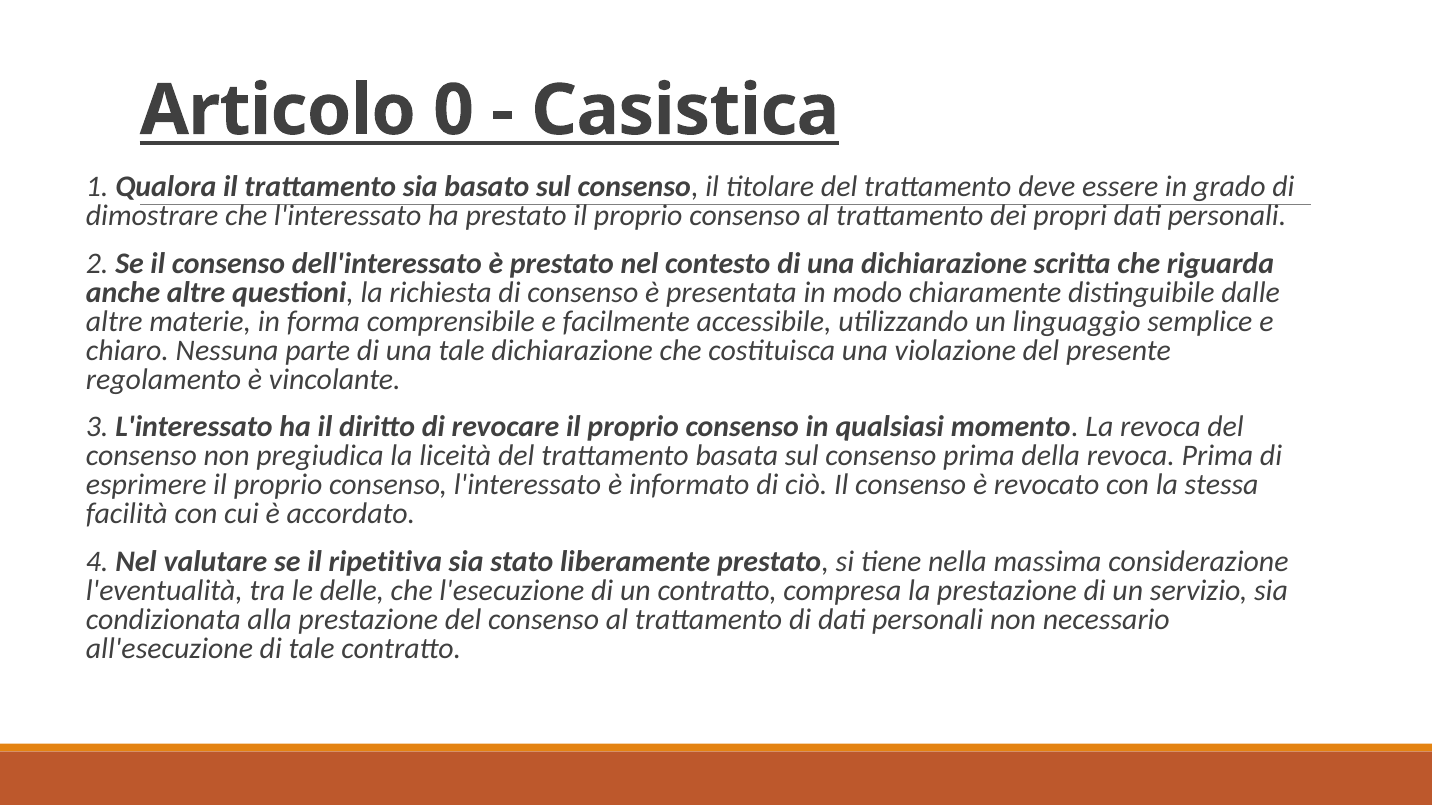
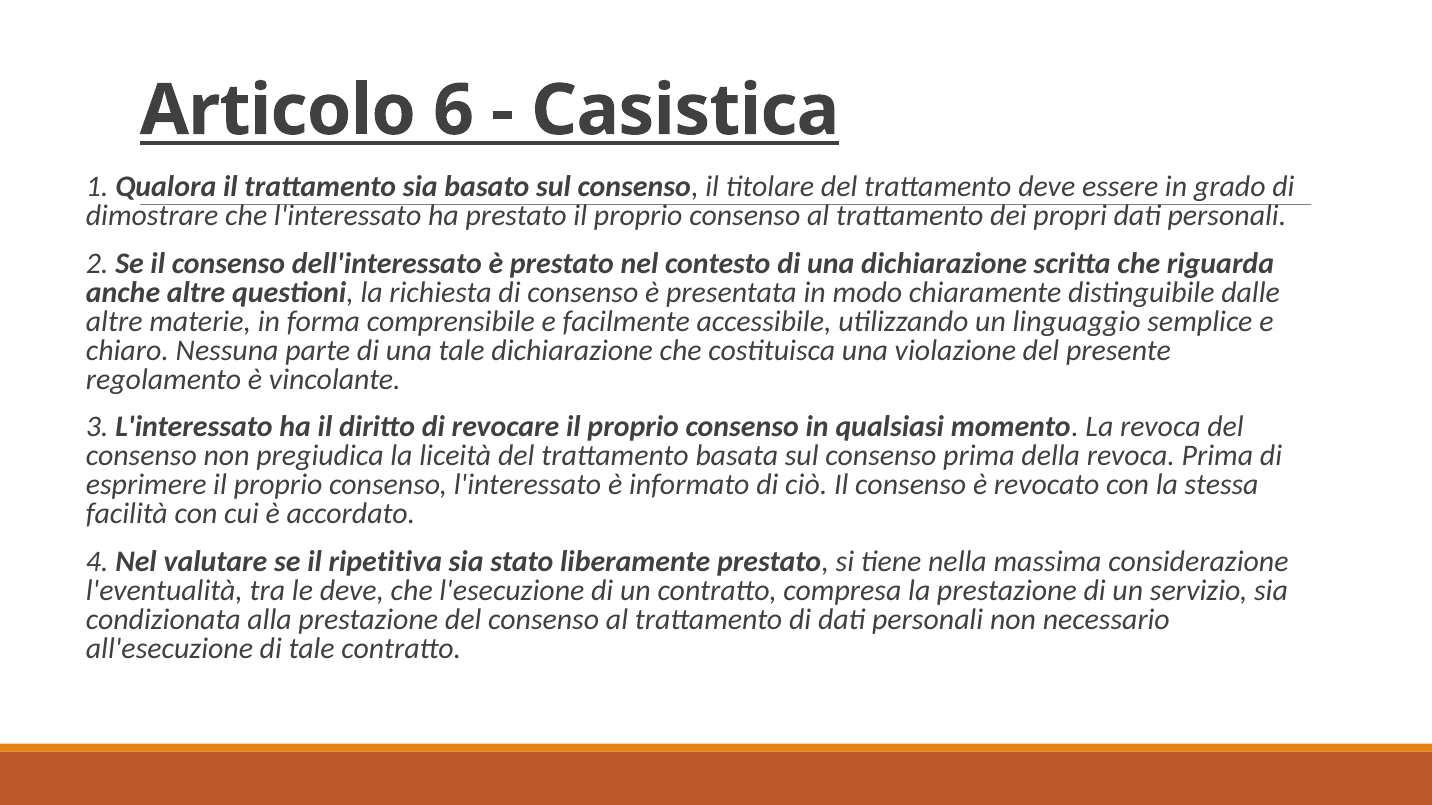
0: 0 -> 6 (454, 111)
le delle: delle -> deve (352, 591)
